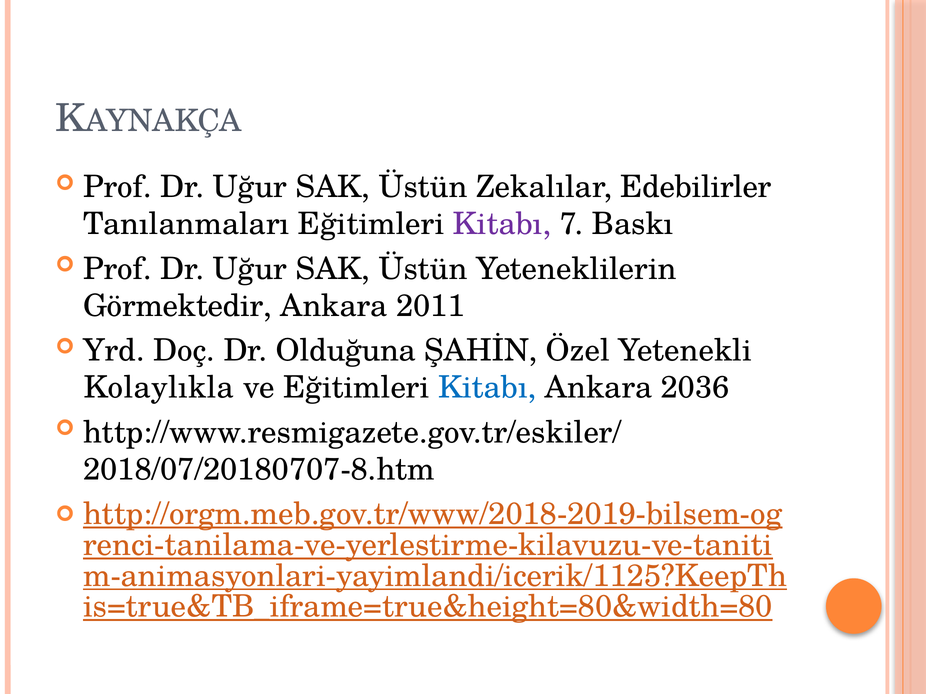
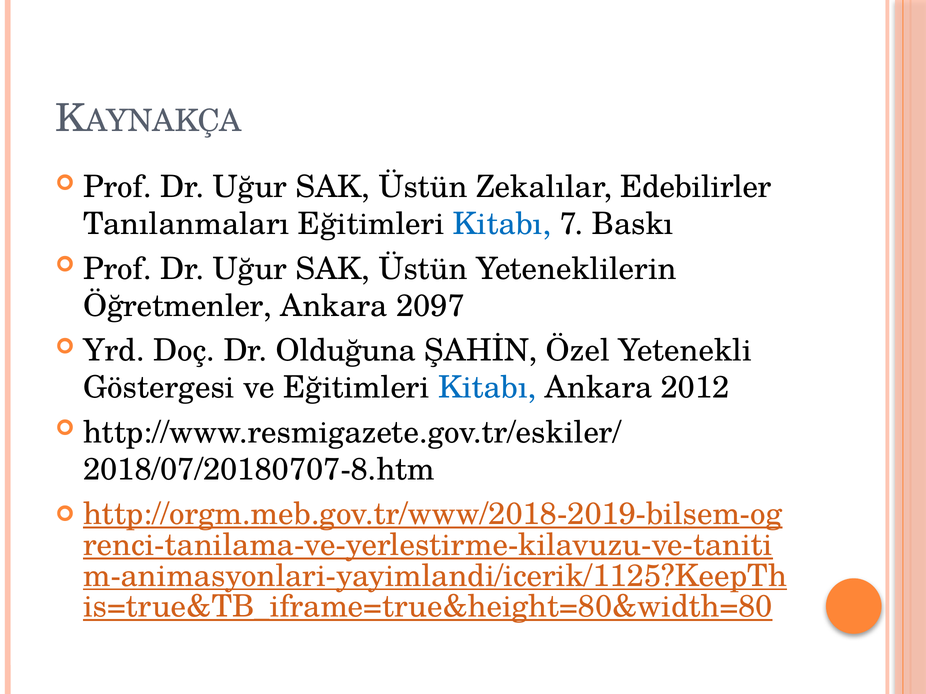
Kitabı colour: purple -> blue (502, 224)
Görmektedir: Görmektedir -> Öğretmenler (178, 306)
2011: 2011 -> 2097 (430, 306)
Kolaylıkla: Kolaylıkla -> Göstergesi (159, 388)
2036: 2036 -> 2012 (695, 388)
